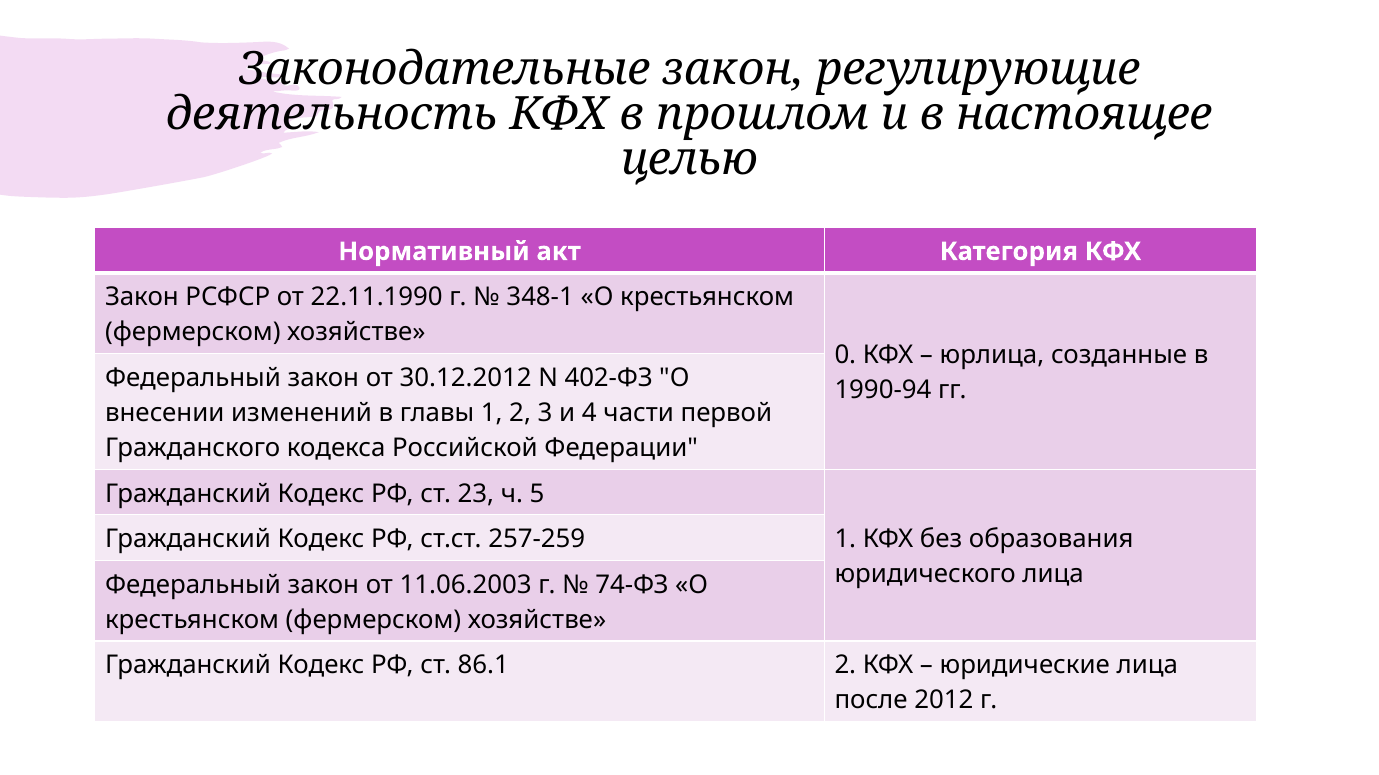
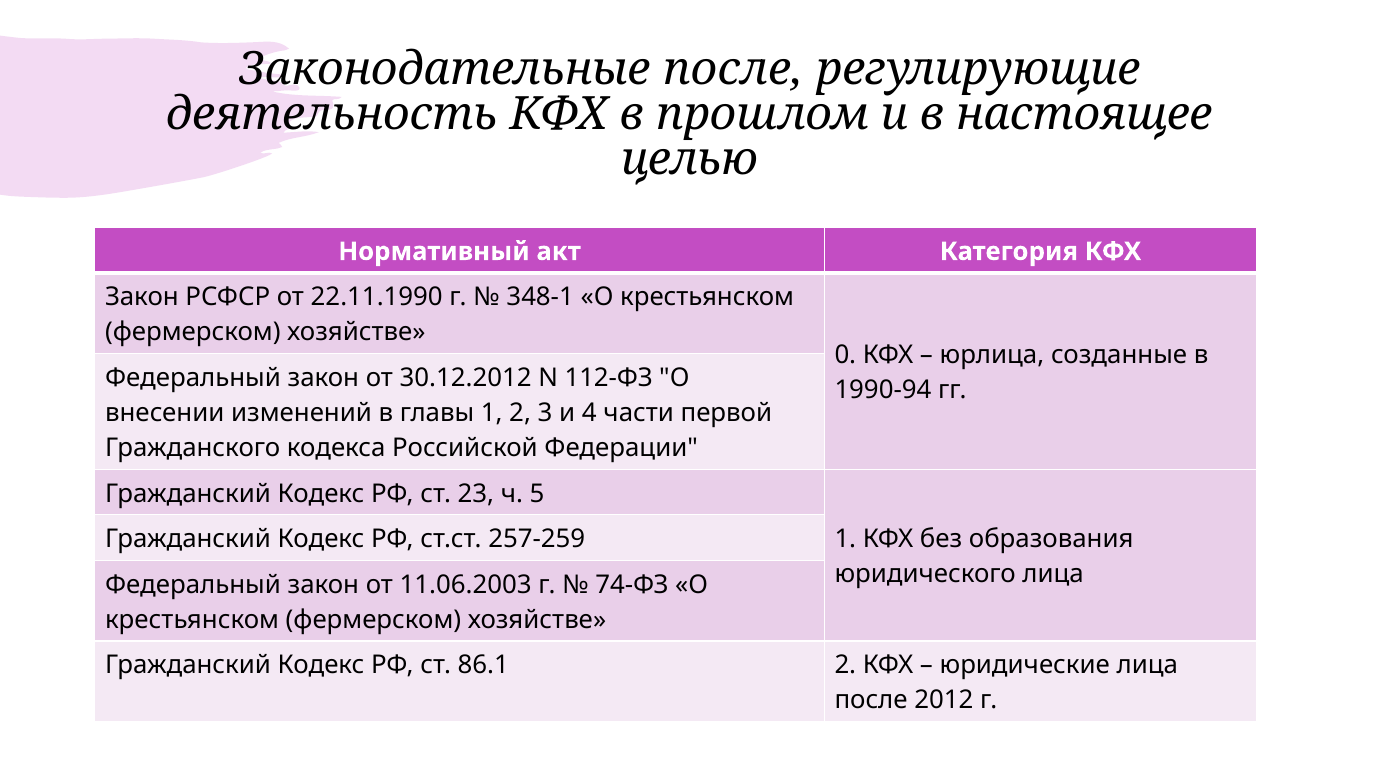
Законодательные закон: закон -> после (733, 70)
402-ФЗ: 402-ФЗ -> 112-ФЗ (609, 378)
